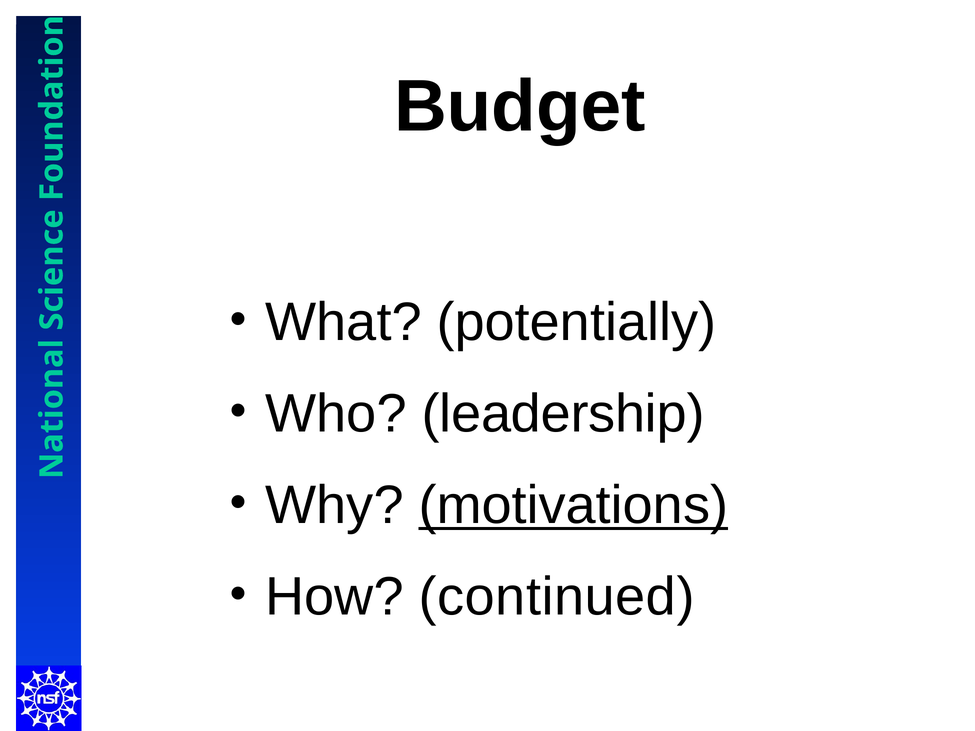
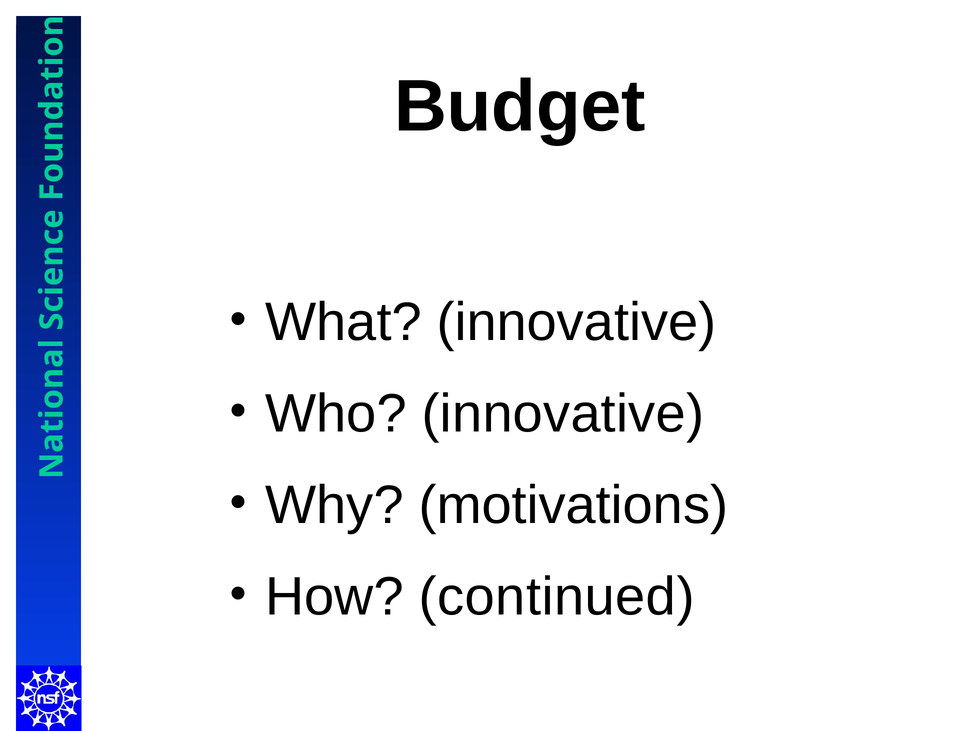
What potentially: potentially -> innovative (576, 322)
Who leadership: leadership -> innovative (563, 414)
motivations underline: present -> none (573, 505)
